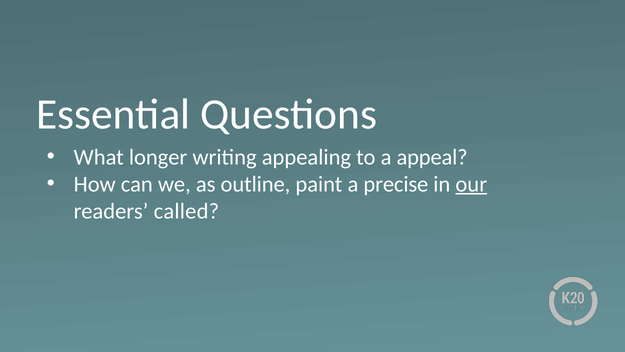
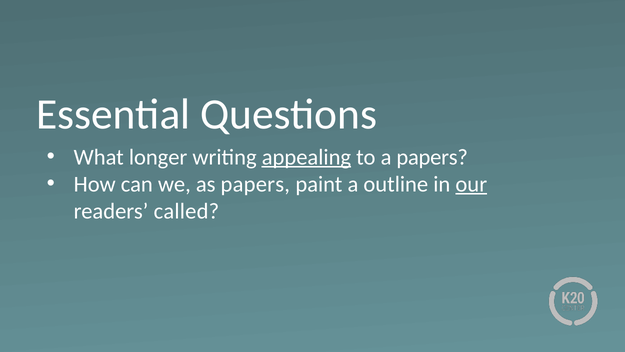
appealing underline: none -> present (306, 157)
a appeal: appeal -> papers (432, 157)
as outline: outline -> papers (255, 184)
precise: precise -> outline (396, 184)
